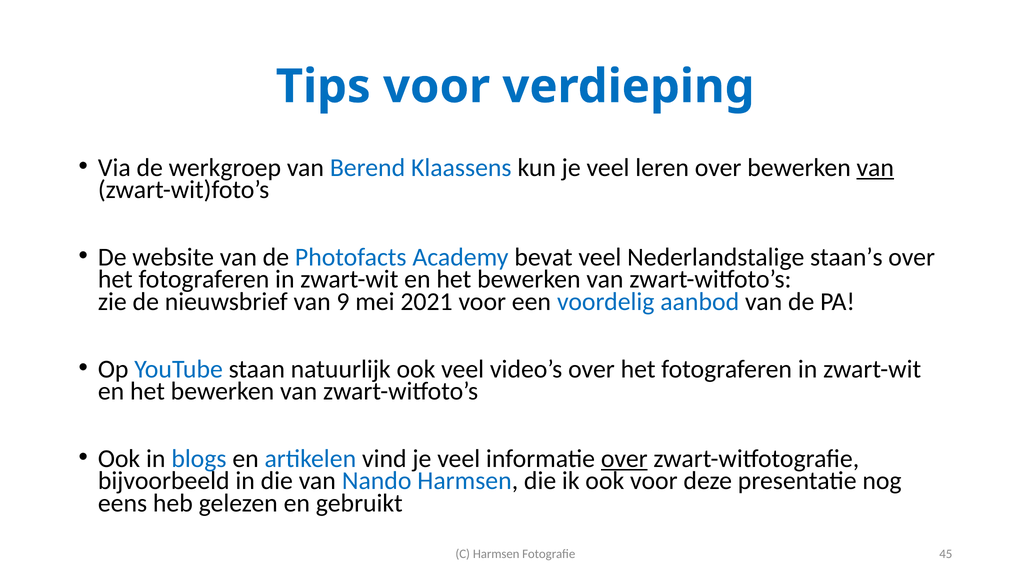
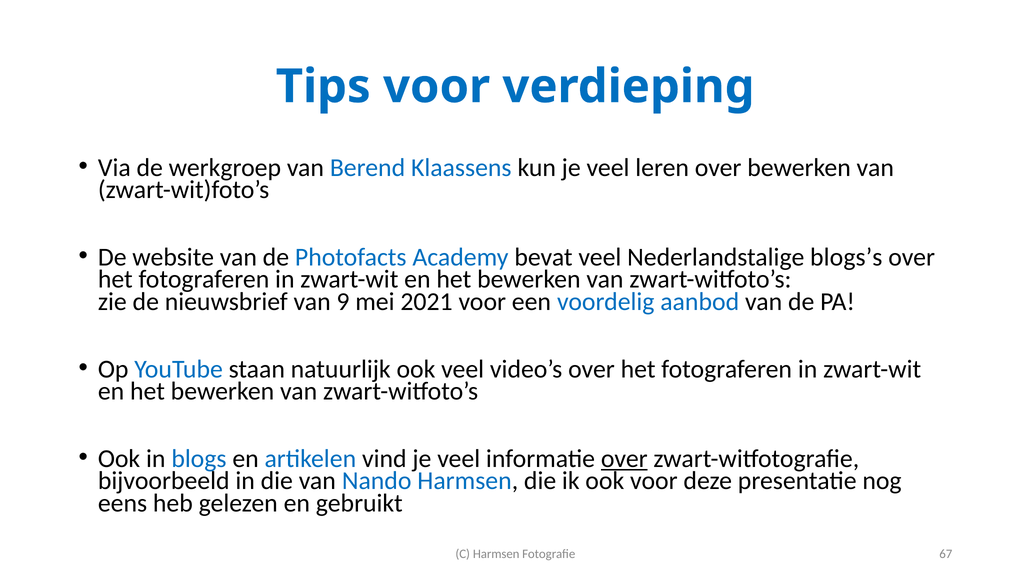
van underline: present -> none (875, 168)
staan’s: staan’s -> blogs’s (846, 257)
45: 45 -> 67 (946, 554)
